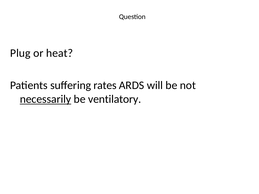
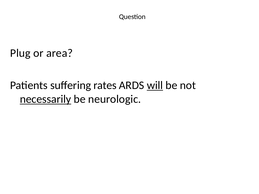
heat: heat -> area (60, 53)
will underline: none -> present (155, 85)
ventilatory: ventilatory -> neurologic (115, 99)
